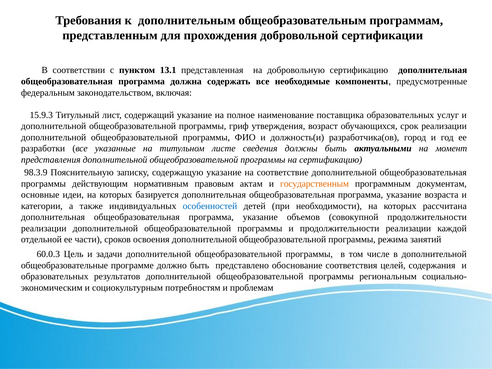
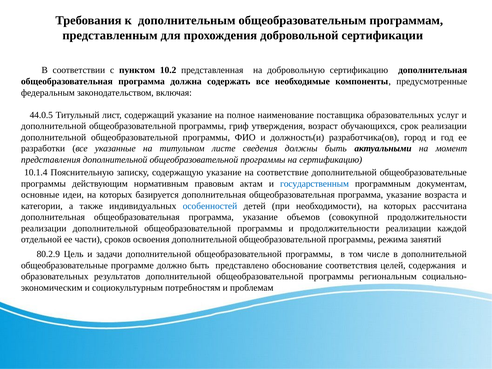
13.1: 13.1 -> 10.2 (168, 70)
15.9.3: 15.9.3 -> 44.0.5 (41, 115)
98.3.9: 98.3.9 -> 10.1.4 (36, 173)
соответствие дополнительной общеобразовательная: общеобразовательная -> общеобразовательные (423, 173)
государственным colour: orange -> blue (315, 184)
60.0.3: 60.0.3 -> 80.2.9 (48, 254)
